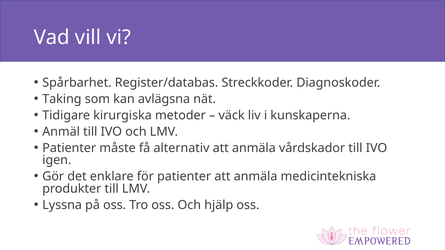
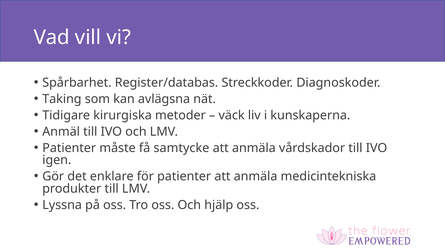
alternativ: alternativ -> samtycke (181, 148)
